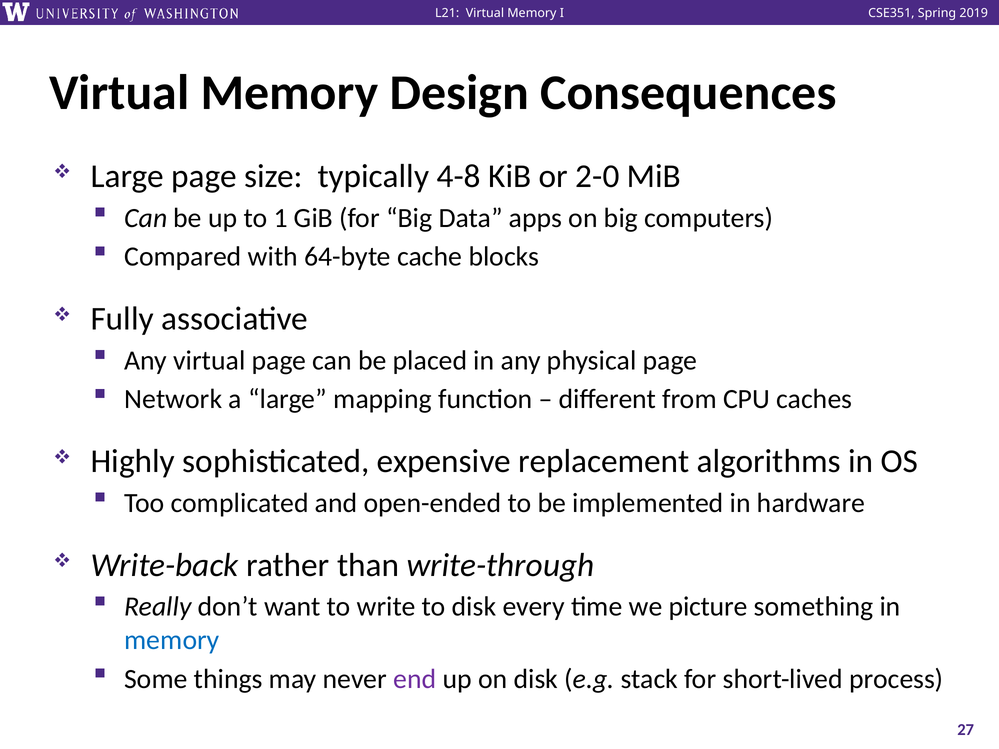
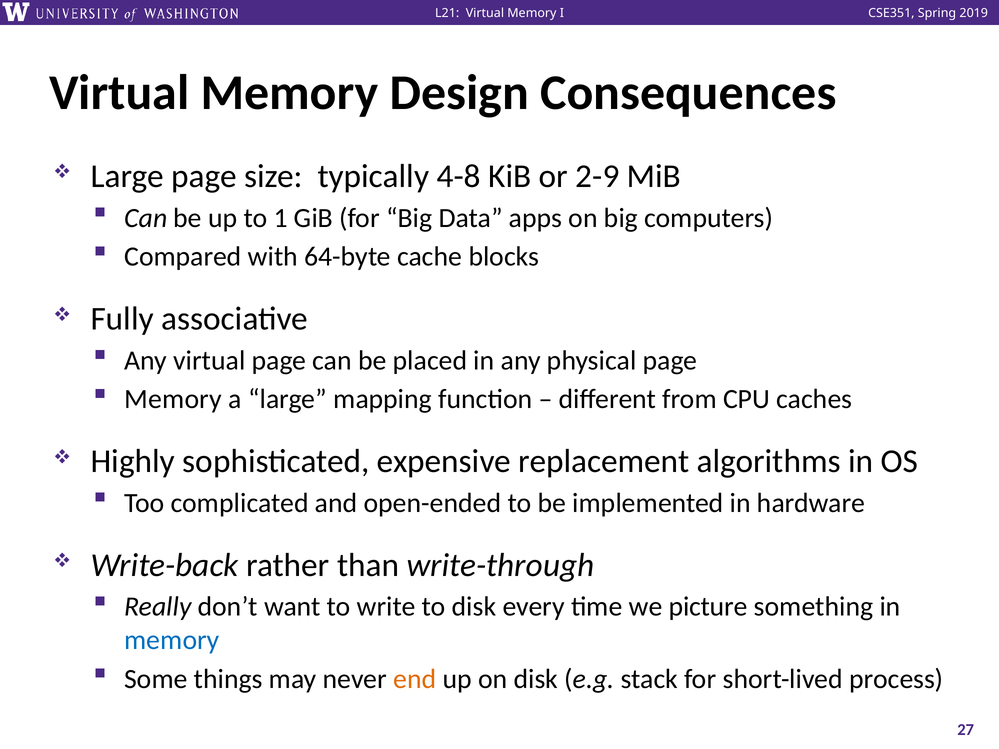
2-0: 2-0 -> 2-9 (597, 176)
Network: Network -> Memory (173, 399)
end colour: purple -> orange (415, 679)
